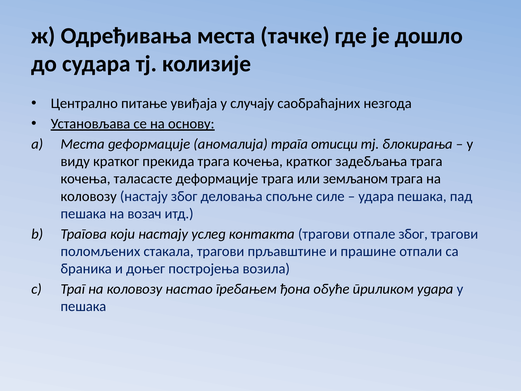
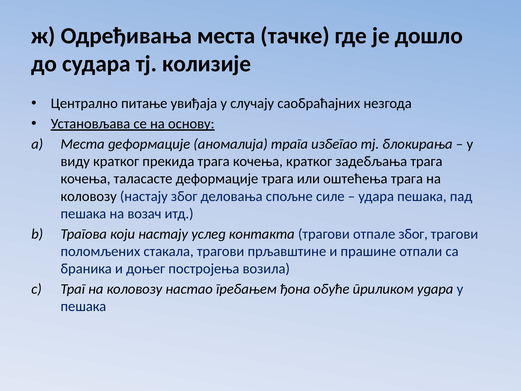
отисци: отисци -> избегао (334, 144)
земљаном: земљаном -> оштећења (355, 179)
